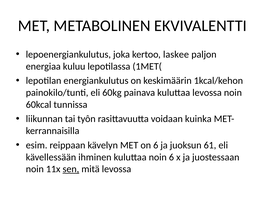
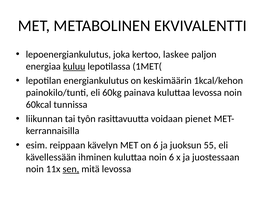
kuluu underline: none -> present (74, 66)
kuinka: kuinka -> pienet (198, 119)
61: 61 -> 55 (210, 145)
